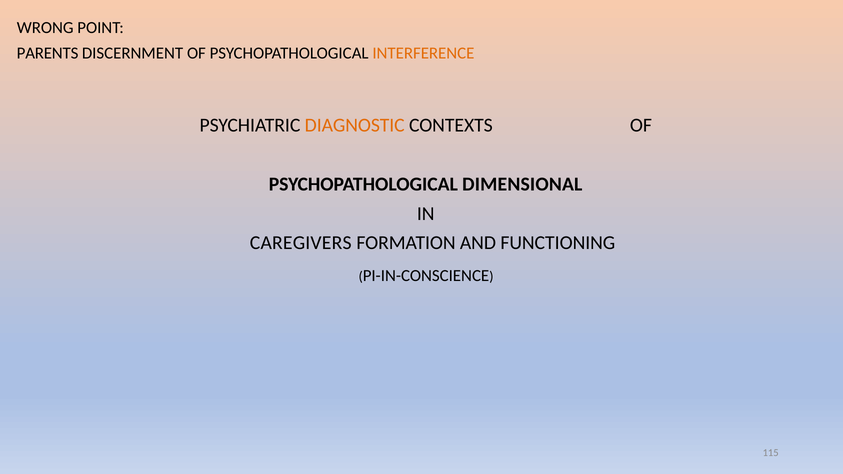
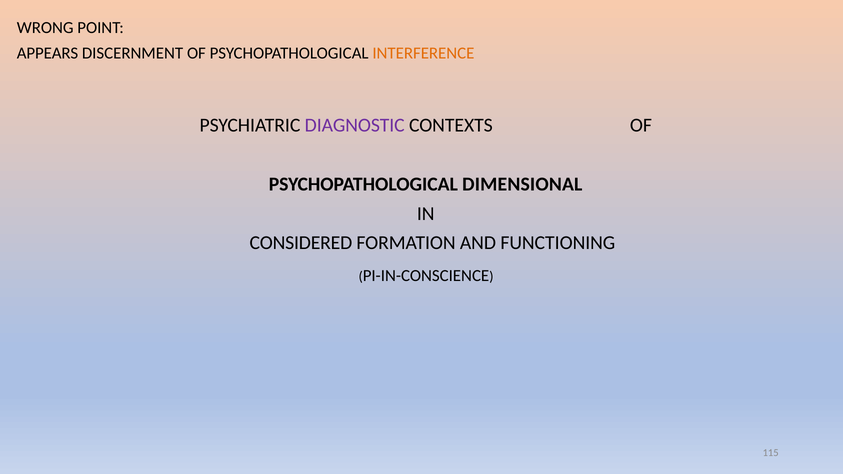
PARENTS: PARENTS -> APPEARS (48, 53)
DIAGNOSTIC colour: orange -> purple (355, 125)
CAREGIVERS: CAREGIVERS -> CONSIDERED (301, 243)
